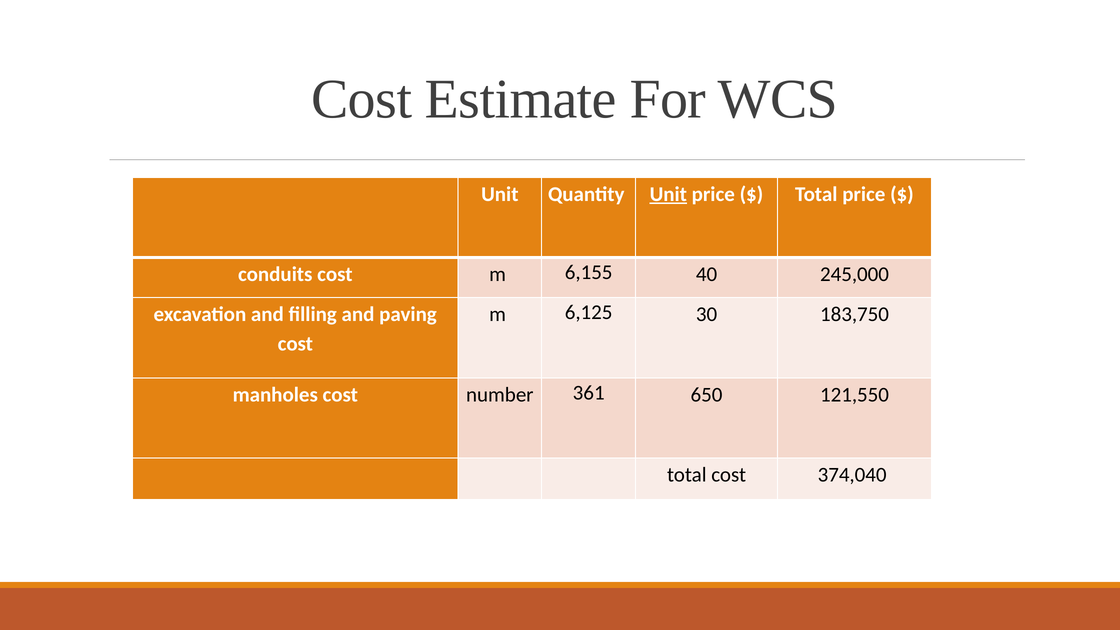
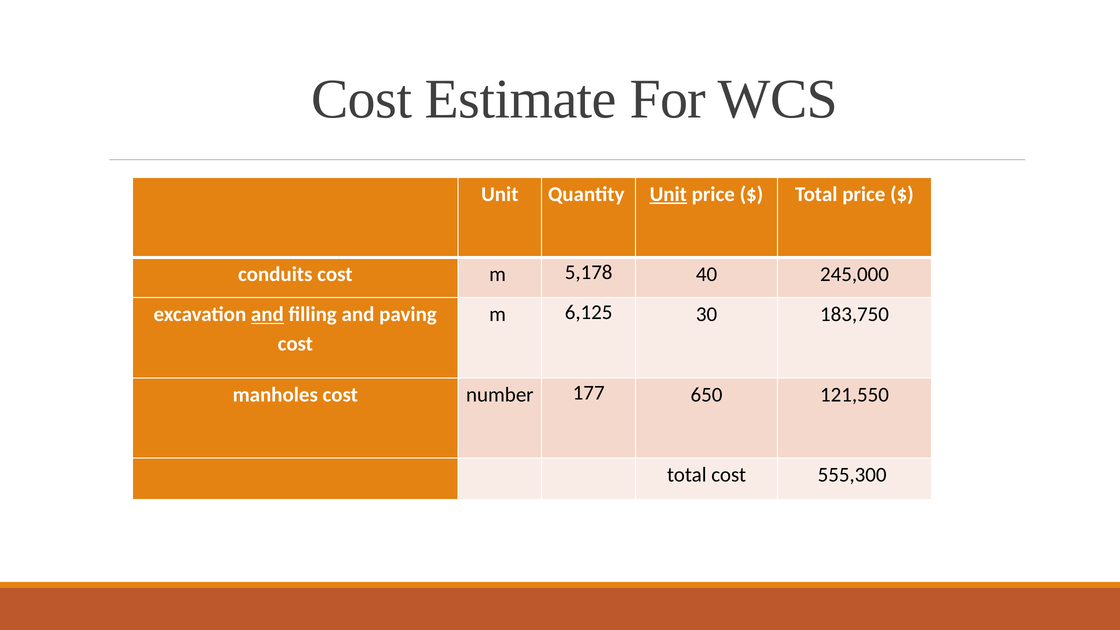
6,155: 6,155 -> 5,178 (589, 272)
and underline: none -> present (267, 315)
361: 361 -> 177 (589, 393)
374,040: 374,040 -> 555,300 (852, 475)
